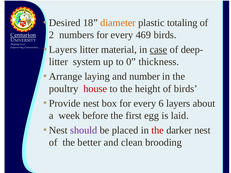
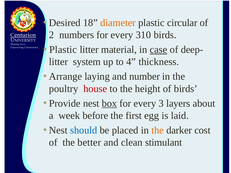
totaling: totaling -> circular (182, 23)
469: 469 -> 310 (143, 35)
Layers: Layers -> Plastic (63, 50)
0: 0 -> 4 (131, 62)
box underline: none -> present (109, 103)
6: 6 -> 3 (161, 103)
should colour: purple -> blue (84, 130)
the colour: red -> orange (158, 130)
darker nest: nest -> cost (202, 130)
brooding: brooding -> stimulant (164, 143)
